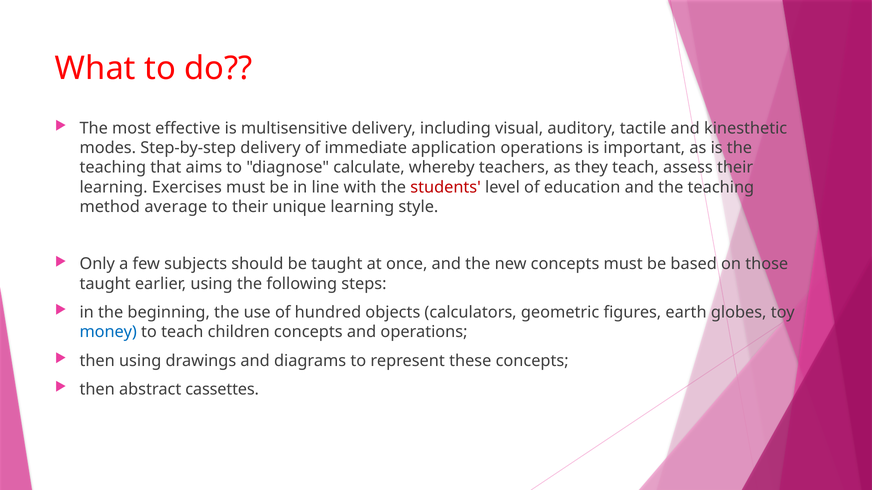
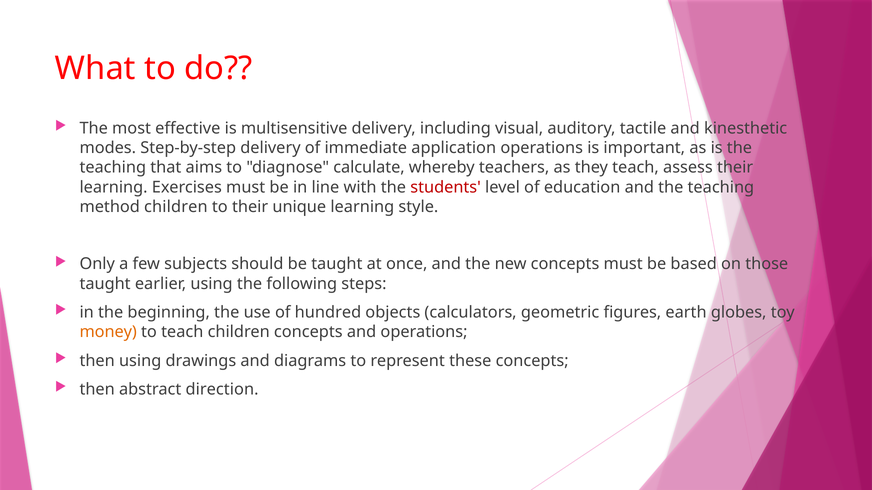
method average: average -> children (176, 207)
money colour: blue -> orange (108, 332)
cassettes: cassettes -> direction (222, 390)
